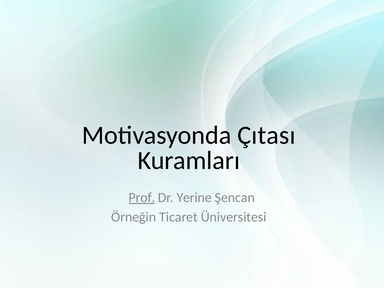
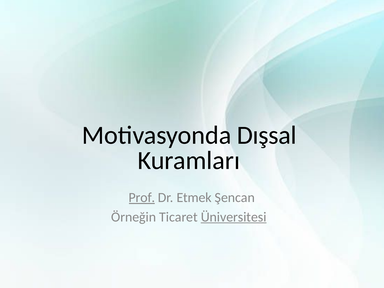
Çıtası: Çıtası -> Dışsal (267, 135)
Yerine: Yerine -> Etmek (194, 198)
Üniversitesi underline: none -> present (234, 217)
